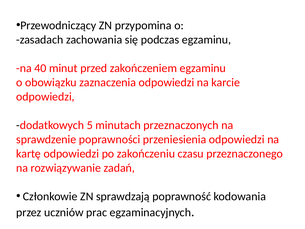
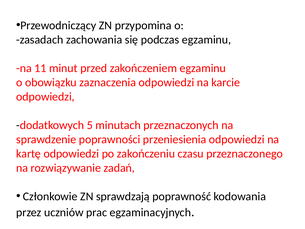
40: 40 -> 11 (40, 68)
